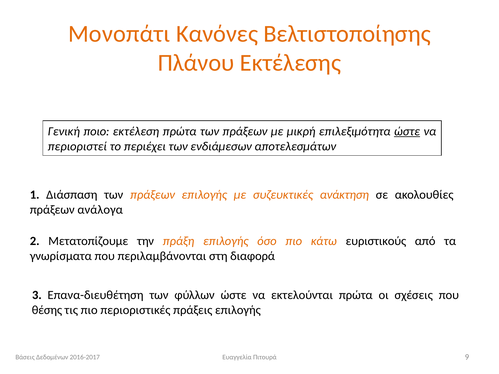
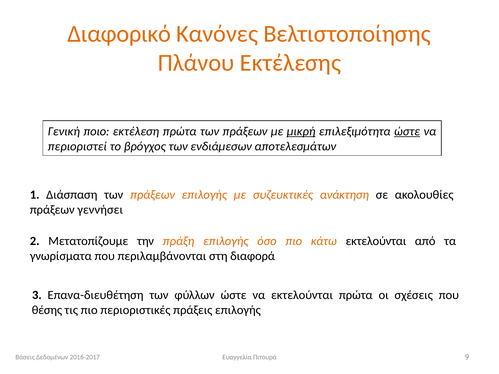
Μονοπάτι: Μονοπάτι -> Διαφορικό (119, 34)
μικρή underline: none -> present (301, 132)
περιέχει: περιέχει -> βρόγχος (145, 146)
ανάλογα: ανάλογα -> γεννήσει (100, 210)
κάτω ευριστικούς: ευριστικούς -> εκτελούνται (376, 241)
